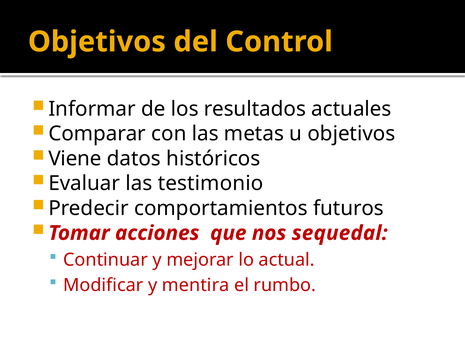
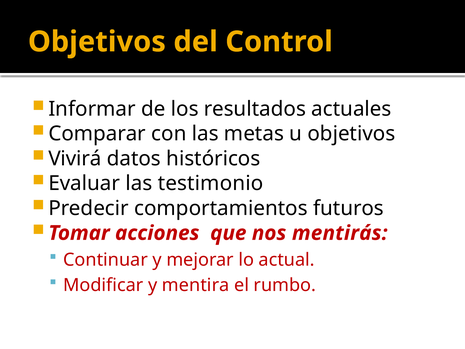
Viene: Viene -> Vivirá (75, 158)
sequedal: sequedal -> mentirás (340, 233)
